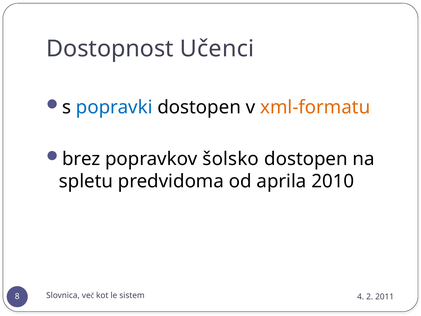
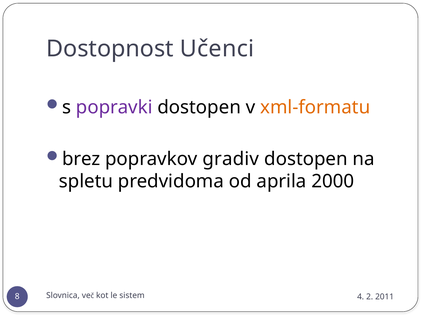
popravki colour: blue -> purple (114, 107)
šolsko: šolsko -> gradiv (231, 159)
2010: 2010 -> 2000 (333, 181)
